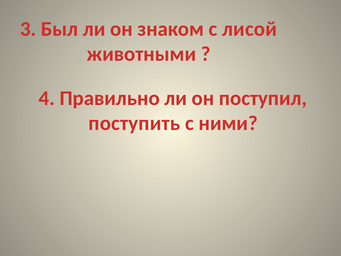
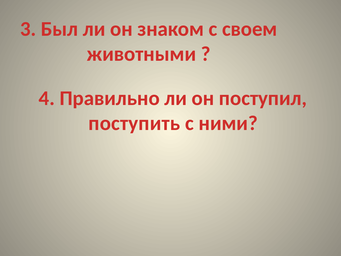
лисой: лисой -> своем (250, 29)
